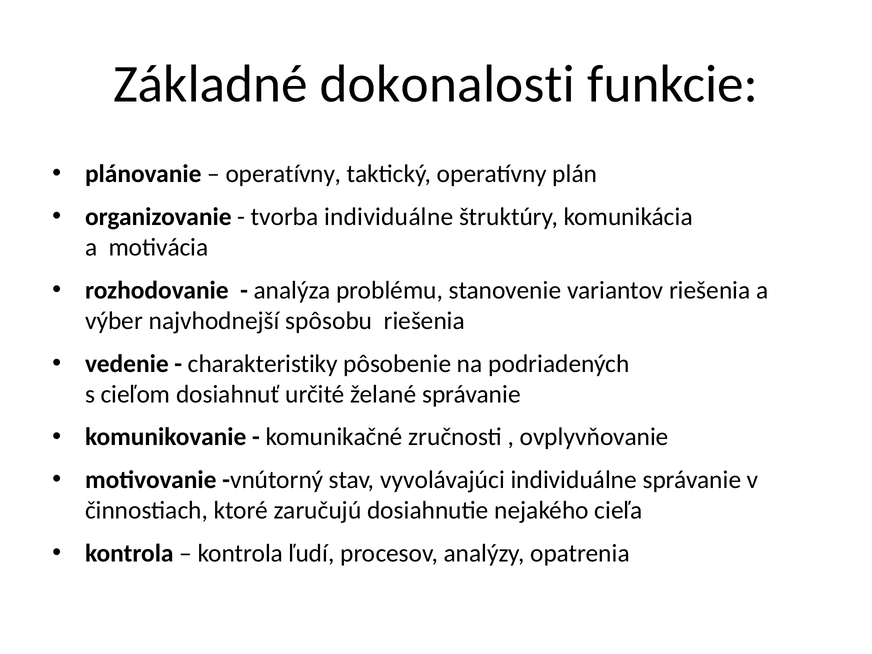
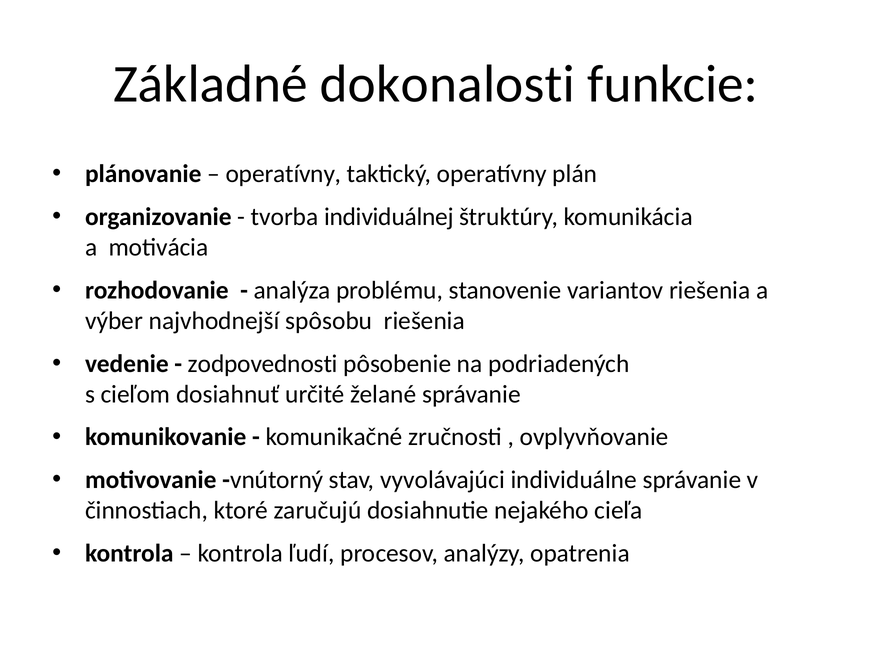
tvorba individuálne: individuálne -> individuálnej (389, 217)
charakteristiky: charakteristiky -> zodpovednosti (263, 364)
